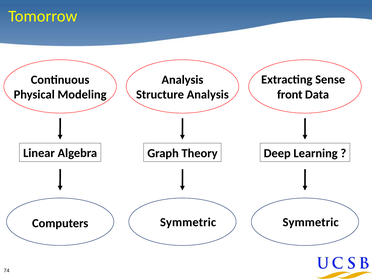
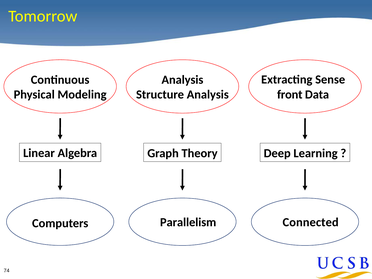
Symmetric: Symmetric -> Parallelism (188, 222)
Symmetric: Symmetric -> Connected (311, 222)
